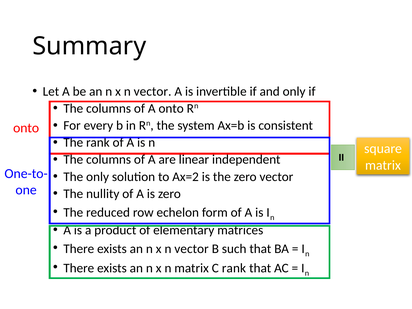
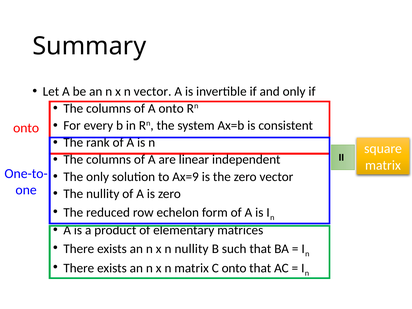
Ax=2: Ax=2 -> Ax=9 (186, 177)
vector: vector -> nullity (192, 249)
C rank: rank -> onto (234, 268)
